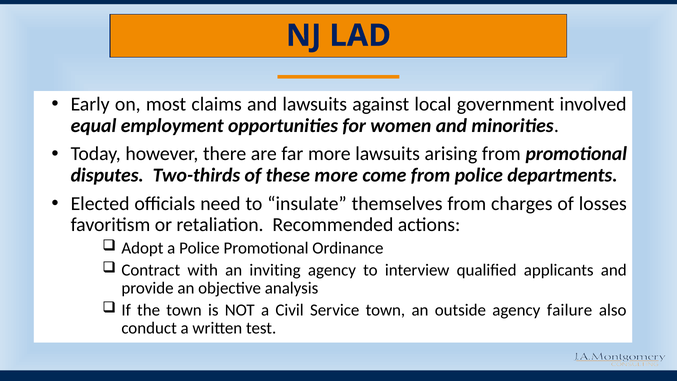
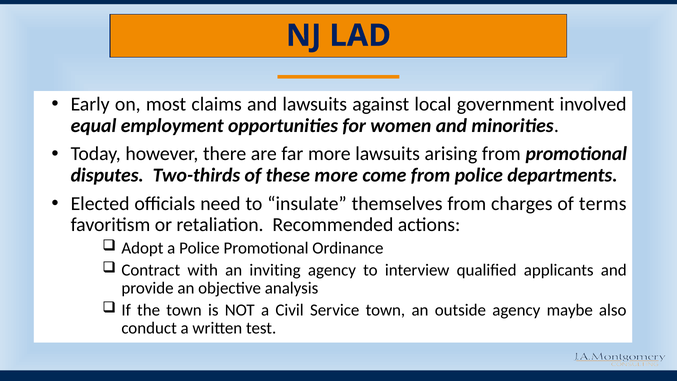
losses: losses -> terms (603, 203)
failure: failure -> maybe (570, 310)
